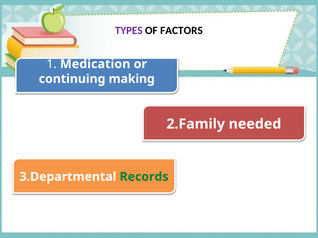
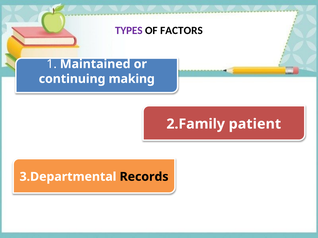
Medication: Medication -> Maintained (95, 64)
needed: needed -> patient (255, 124)
Records colour: green -> black (144, 177)
